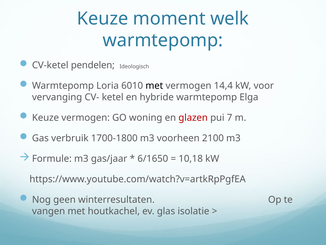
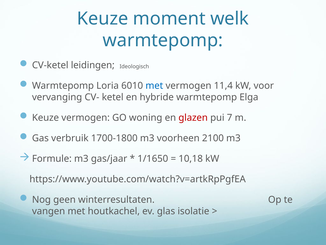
pendelen: pendelen -> leidingen (93, 65)
met colour: black -> blue (154, 86)
14,4: 14,4 -> 11,4 (223, 86)
6/1650: 6/1650 -> 1/1650 (153, 158)
